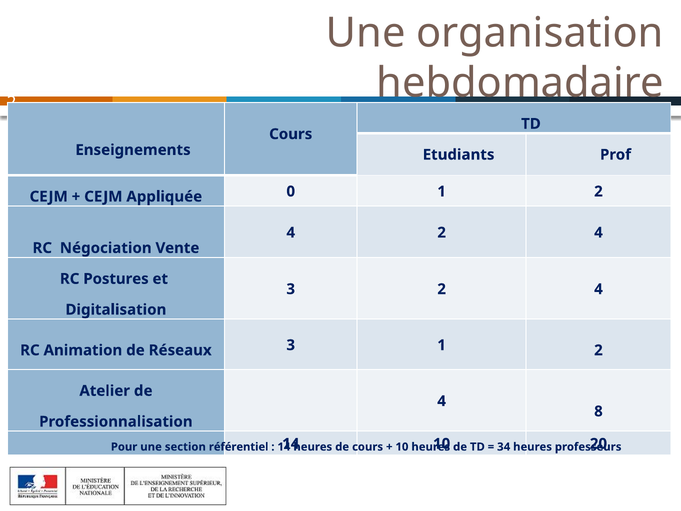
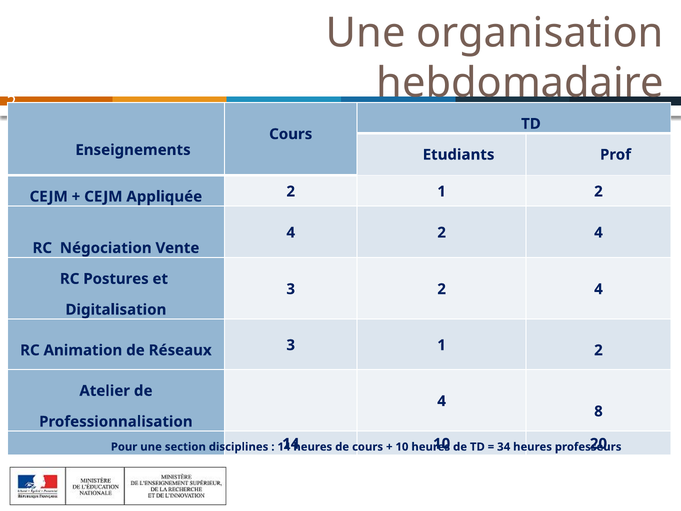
0: 0 -> 2 (291, 191)
référentiel: référentiel -> disciplines (239, 447)
